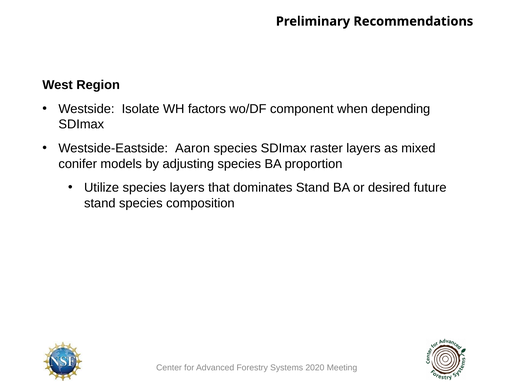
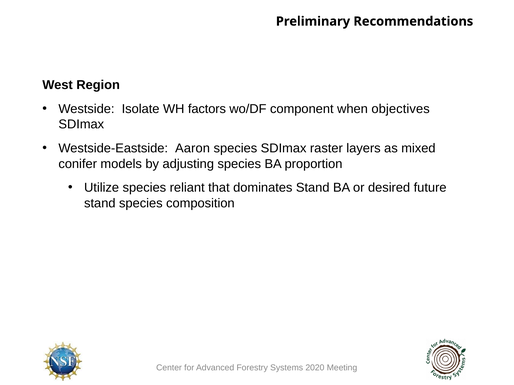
depending: depending -> objectives (401, 109)
species layers: layers -> reliant (187, 188)
